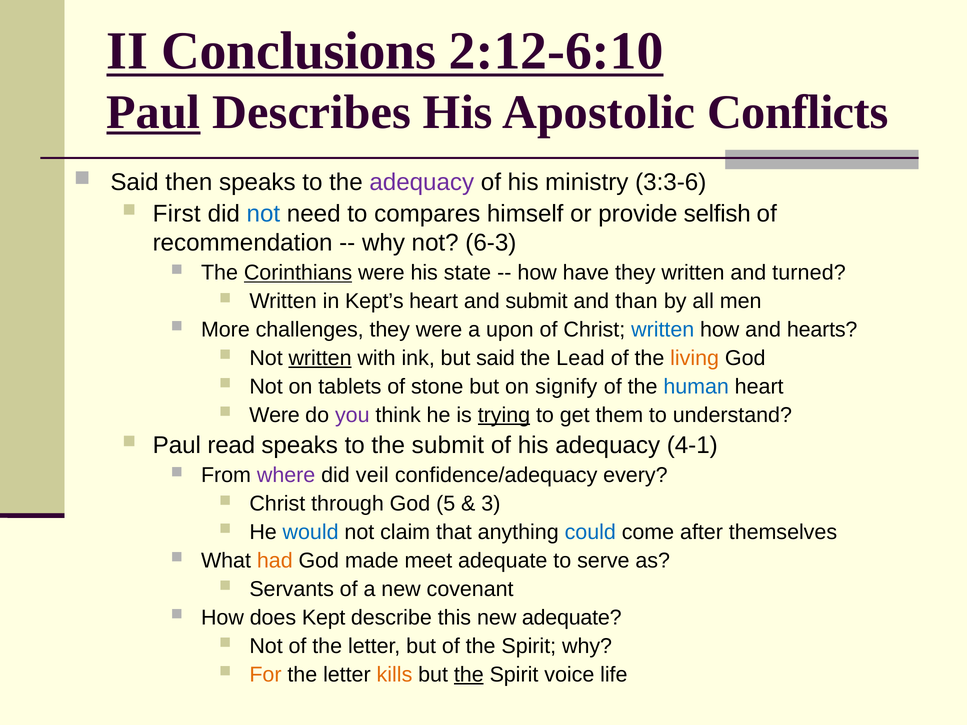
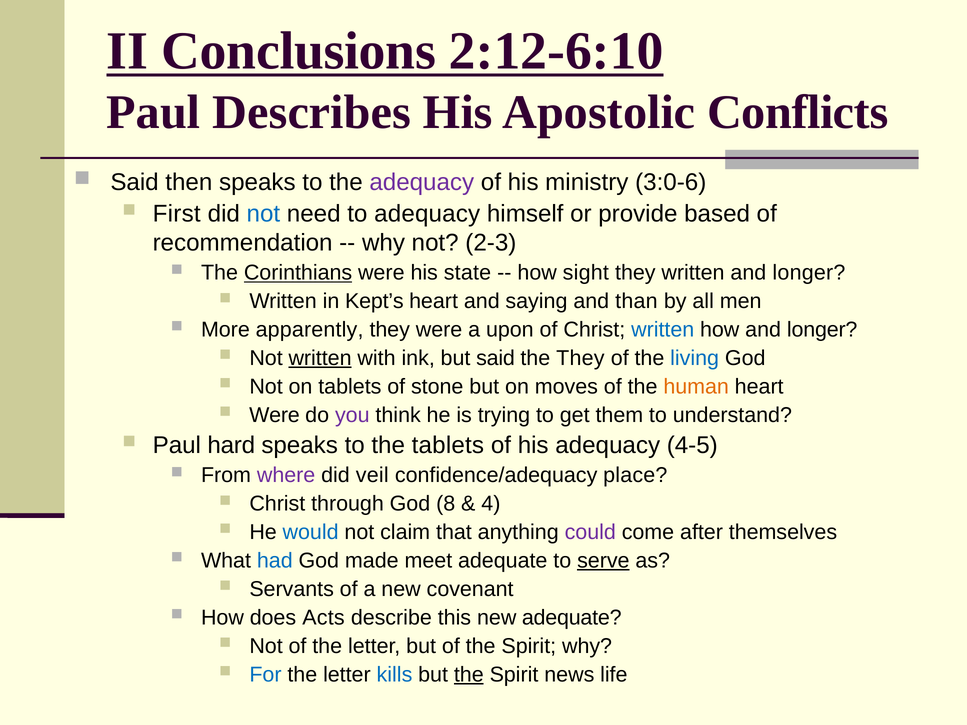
Paul underline: present -> none (153, 112)
3:3-6: 3:3-6 -> 3:0-6 (671, 182)
to compares: compares -> adequacy (427, 214)
selfish: selfish -> based (717, 214)
6-3: 6-3 -> 2-3 (491, 243)
have: have -> sight (586, 273)
written and turned: turned -> longer (809, 273)
and submit: submit -> saying (536, 301)
challenges: challenges -> apparently (310, 330)
how and hearts: hearts -> longer (822, 330)
the Lead: Lead -> They (580, 358)
living colour: orange -> blue (695, 358)
signify: signify -> moves (566, 387)
human colour: blue -> orange (696, 387)
trying underline: present -> none (504, 415)
read: read -> hard (231, 445)
the submit: submit -> tablets (448, 445)
4-1: 4-1 -> 4-5 (692, 445)
every: every -> place (635, 475)
5: 5 -> 8 (446, 504)
3: 3 -> 4 (491, 504)
could colour: blue -> purple (590, 532)
had colour: orange -> blue (275, 561)
serve underline: none -> present (603, 561)
Kept: Kept -> Acts (323, 618)
For colour: orange -> blue (265, 675)
kills colour: orange -> blue (394, 675)
voice: voice -> news (569, 675)
